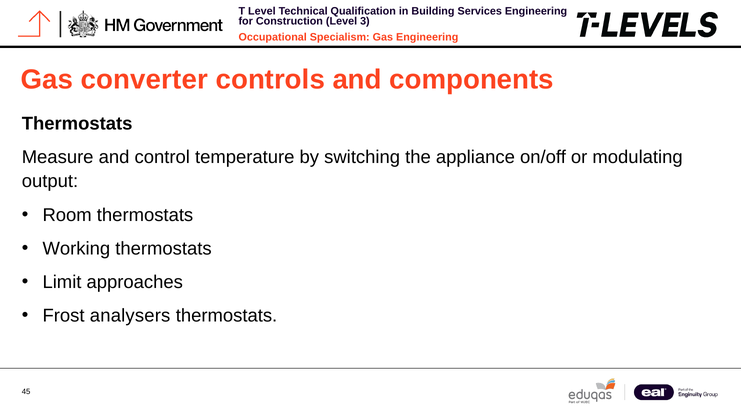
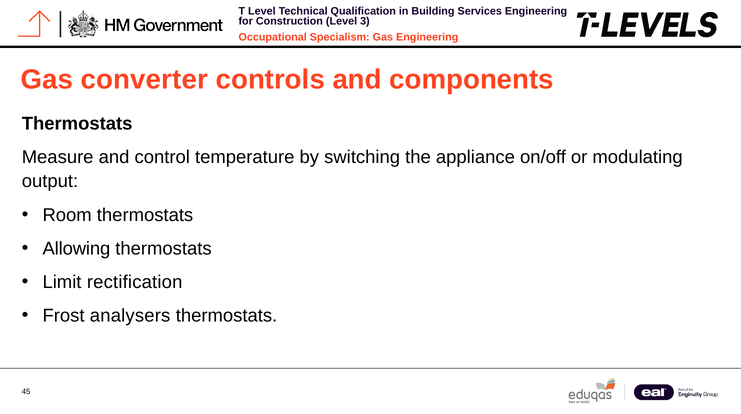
Working: Working -> Allowing (76, 249)
approaches: approaches -> rectification (135, 282)
